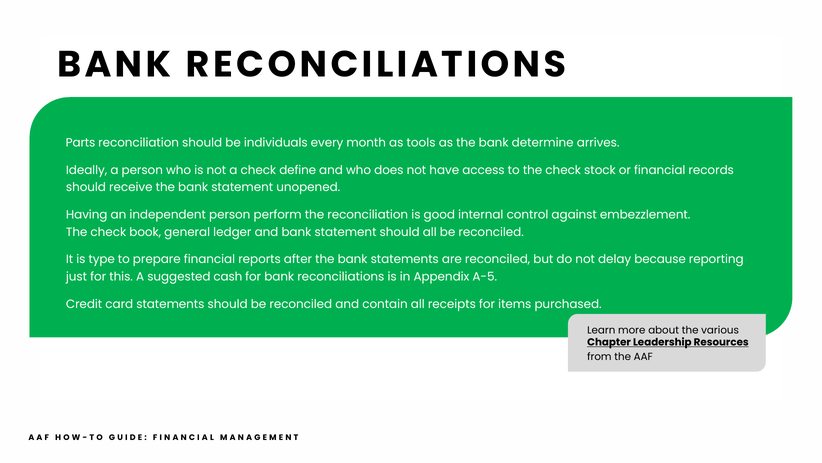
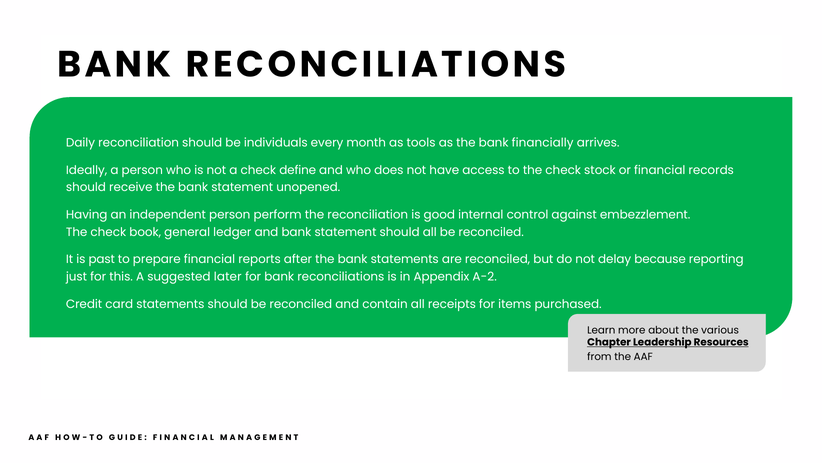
Parts: Parts -> Daily (80, 143)
determine: determine -> financially (543, 143)
type: type -> past (102, 259)
cash: cash -> later (228, 276)
A-5: A-5 -> A-2 (485, 276)
